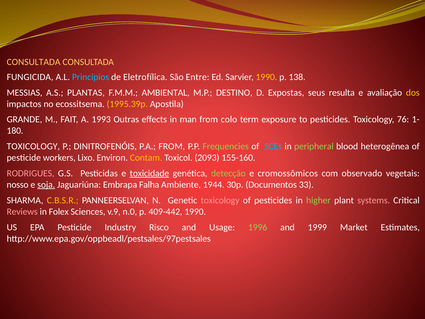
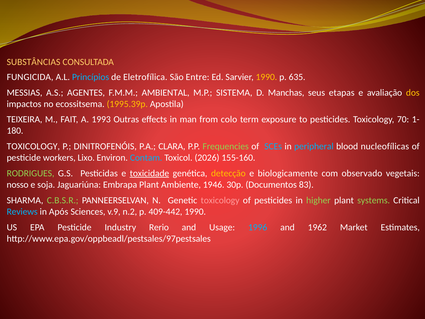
CONSULTADA: CONSULTADA -> SUBSTÂNCIAS (34, 62)
138: 138 -> 635 (297, 77)
PLANTAS: PLANTAS -> AGENTES (86, 93)
DESTINO: DESTINO -> SISTEMA (234, 93)
Expostas: Expostas -> Manchas (286, 93)
resulta: resulta -> etapas (342, 93)
GRANDE: GRANDE -> TEIXEIRA (24, 119)
76: 76 -> 70 (403, 119)
P.A FROM: FROM -> CLARA (172, 146)
peripheral colour: light green -> light blue (314, 146)
heterogênea: heterogênea -> nucleofílicas (385, 146)
Contam colour: yellow -> light blue (146, 158)
2093: 2093 -> 2026 (207, 158)
RODRIGUES colour: pink -> light green (31, 173)
detecção colour: light green -> yellow (228, 173)
cromossômicos: cromossômicos -> biologicamente (288, 173)
soja underline: present -> none (46, 185)
Embrapa Falha: Falha -> Plant (149, 185)
1944: 1944 -> 1946 (214, 185)
33: 33 -> 83 (306, 185)
C.B.S.R colour: yellow -> light green (63, 200)
systems colour: pink -> light green (374, 200)
Reviews colour: pink -> light blue (22, 211)
Folex: Folex -> Após (59, 211)
n.0: n.0 -> n.2 (130, 211)
Risco: Risco -> Rerio (159, 227)
1996 colour: light green -> light blue (258, 227)
1999: 1999 -> 1962 (317, 227)
